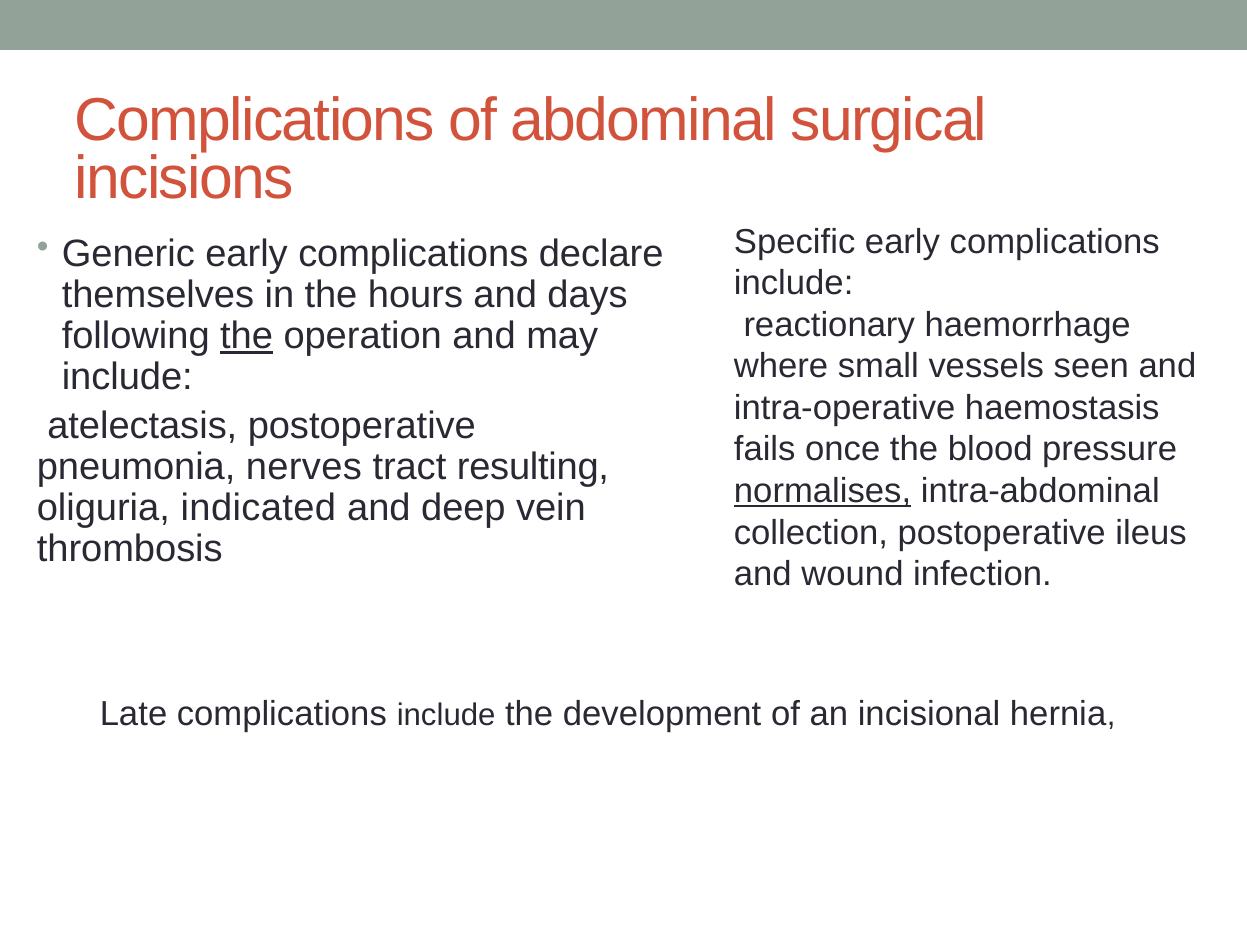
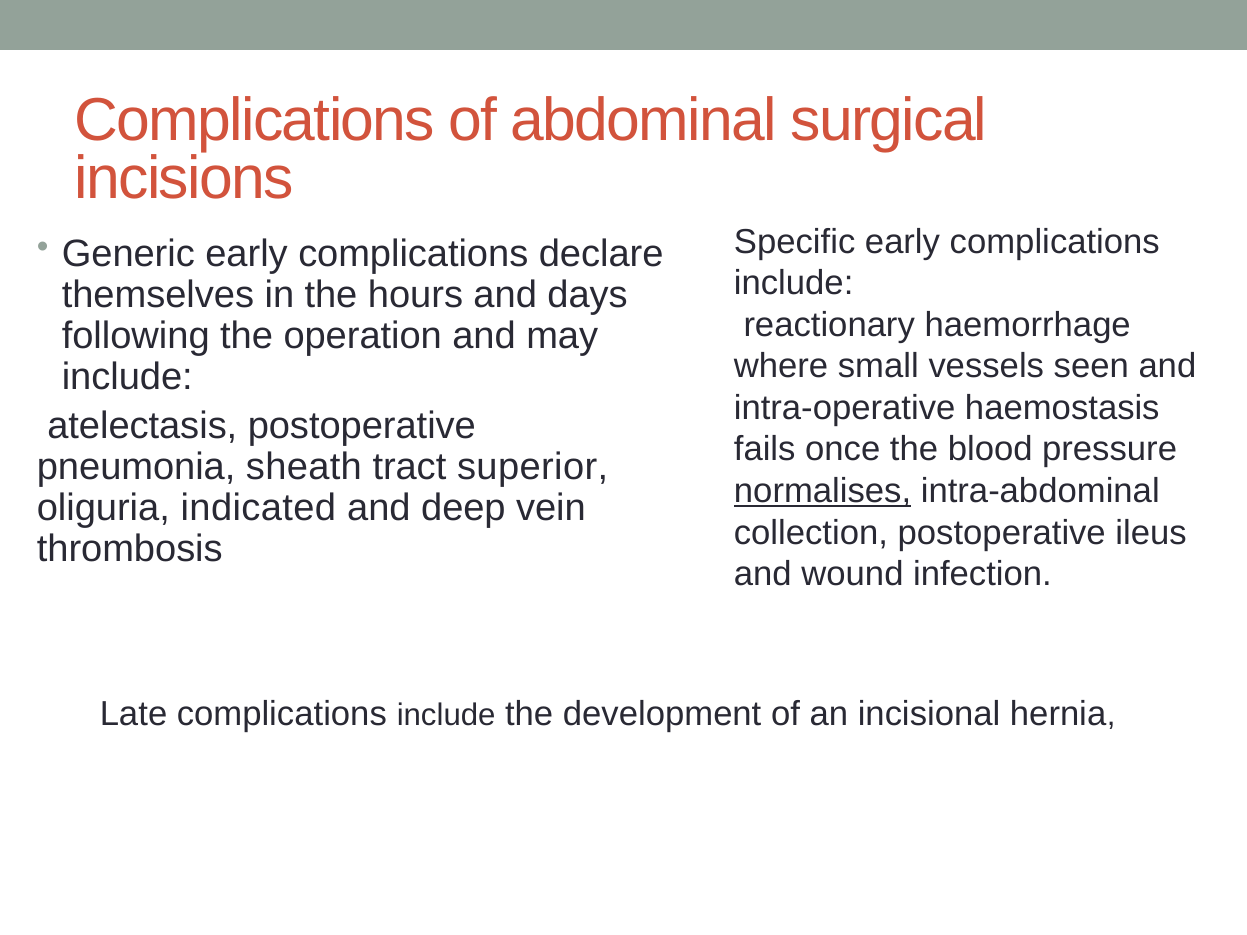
the underline: present -> none (247, 336)
nerves: nerves -> sheath (304, 467)
resulting: resulting -> superior (533, 467)
